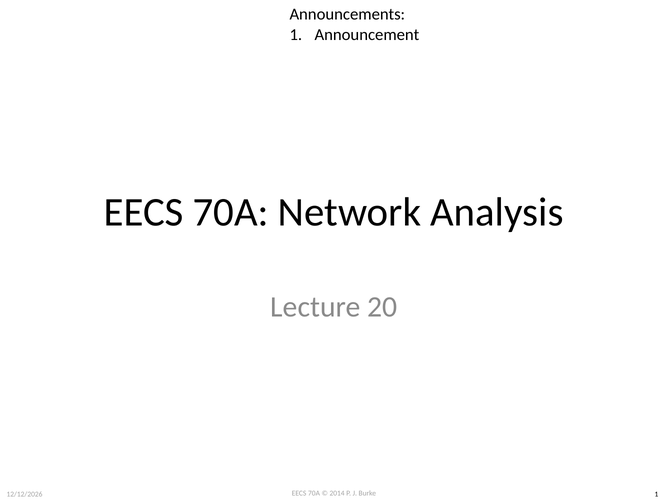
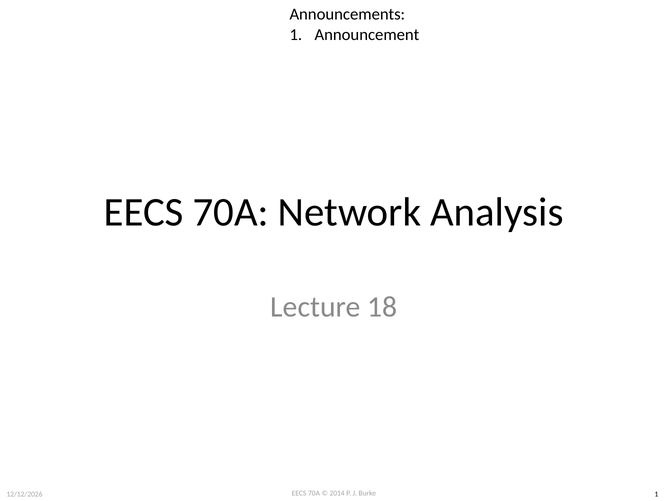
20: 20 -> 18 (382, 307)
